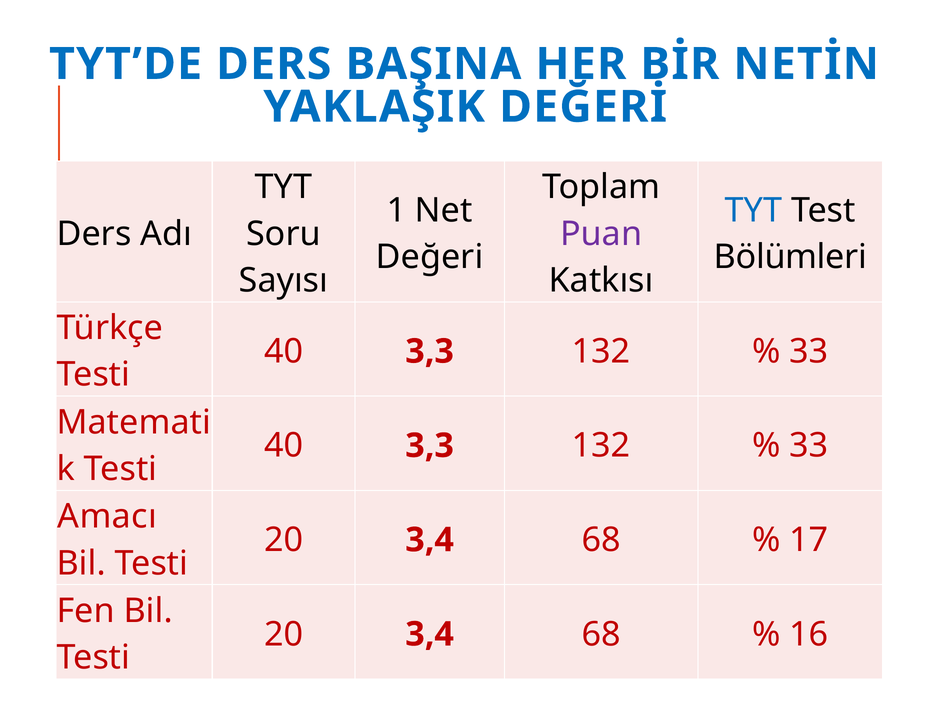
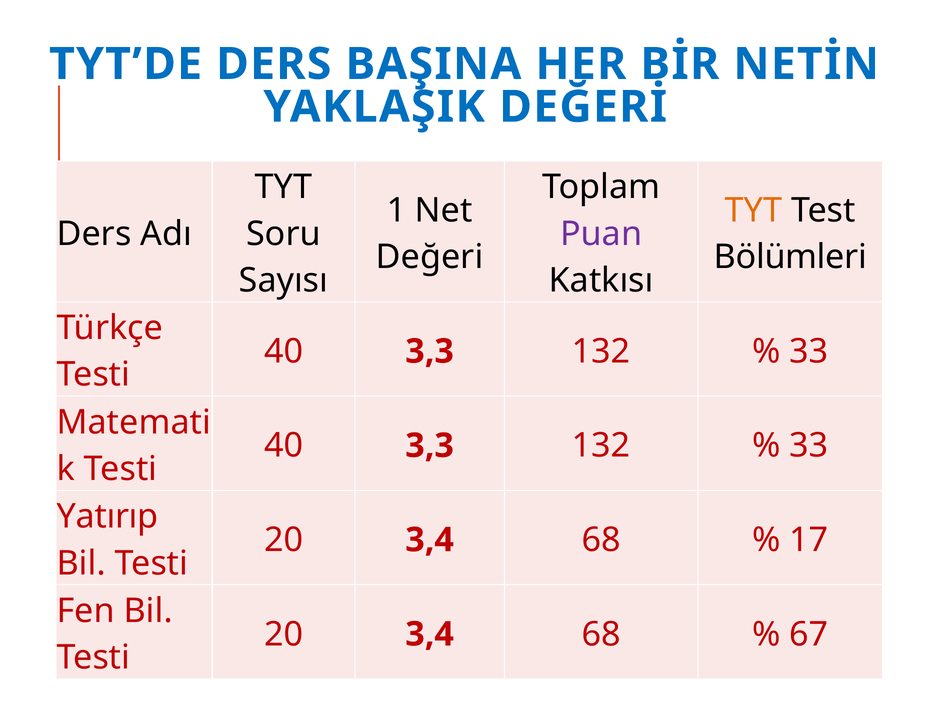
TYT colour: blue -> orange (754, 211)
Amacı: Amacı -> Yatırıp (108, 517)
16: 16 -> 67 (809, 635)
